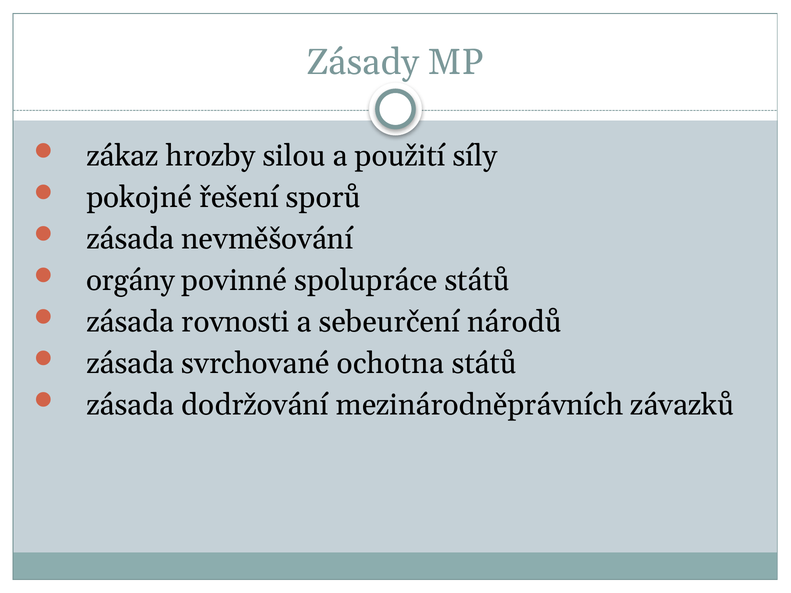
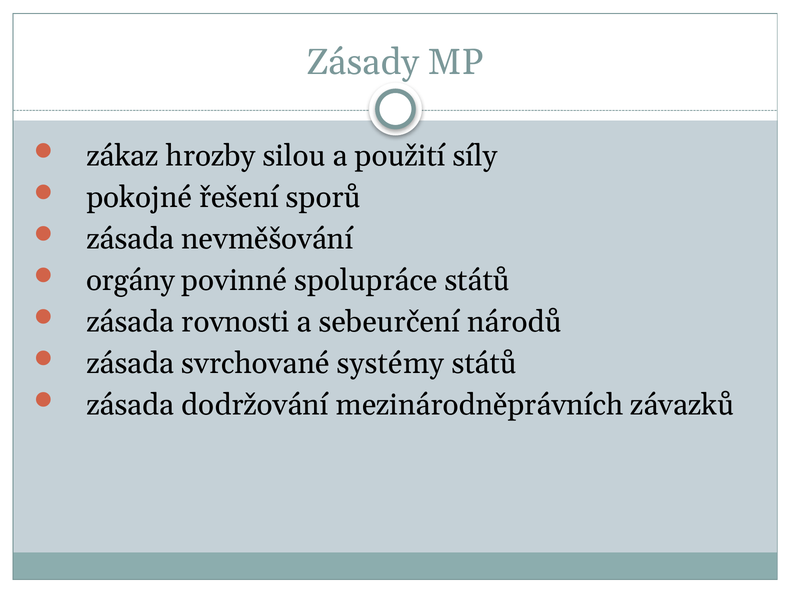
ochotna: ochotna -> systémy (390, 364)
